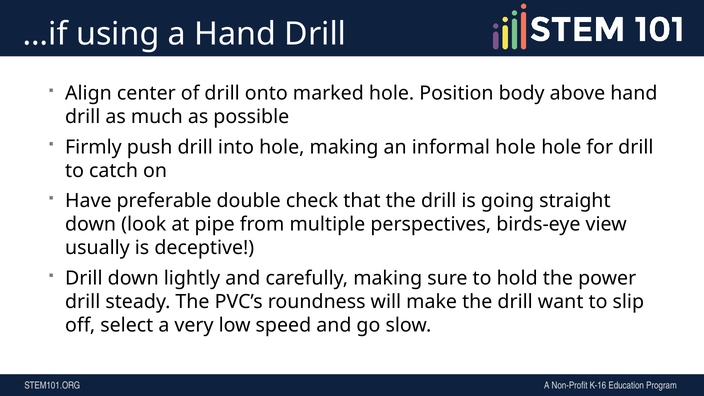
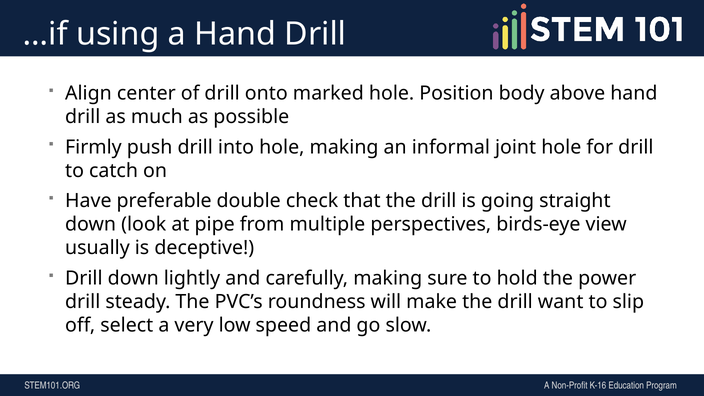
informal hole: hole -> joint (516, 147)
